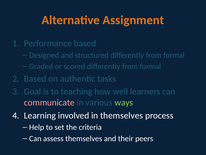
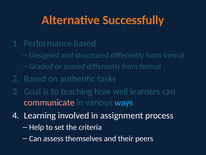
Assignment: Assignment -> Successfully (133, 20)
ways colour: light green -> light blue (124, 102)
in themselves: themselves -> assignment (122, 115)
